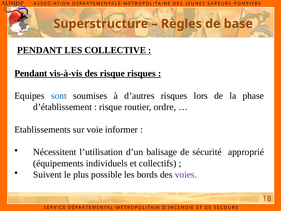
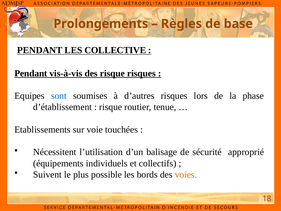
Superstructure: Superstructure -> Prolongements (101, 24)
ordre: ordre -> tenue (165, 107)
informer: informer -> touchées (122, 129)
voies colour: purple -> orange (186, 174)
